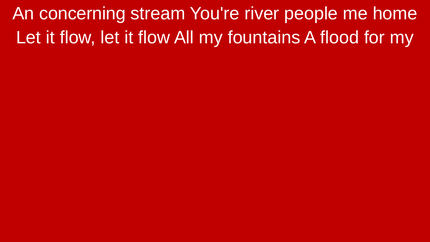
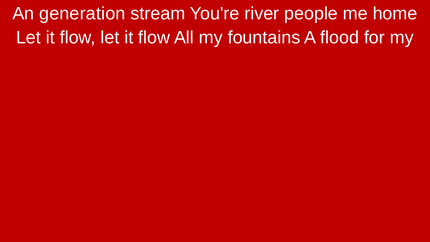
concerning: concerning -> generation (82, 14)
